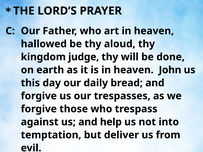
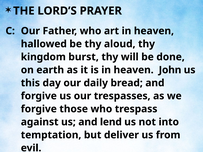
judge: judge -> burst (84, 57)
help: help -> lend (111, 122)
